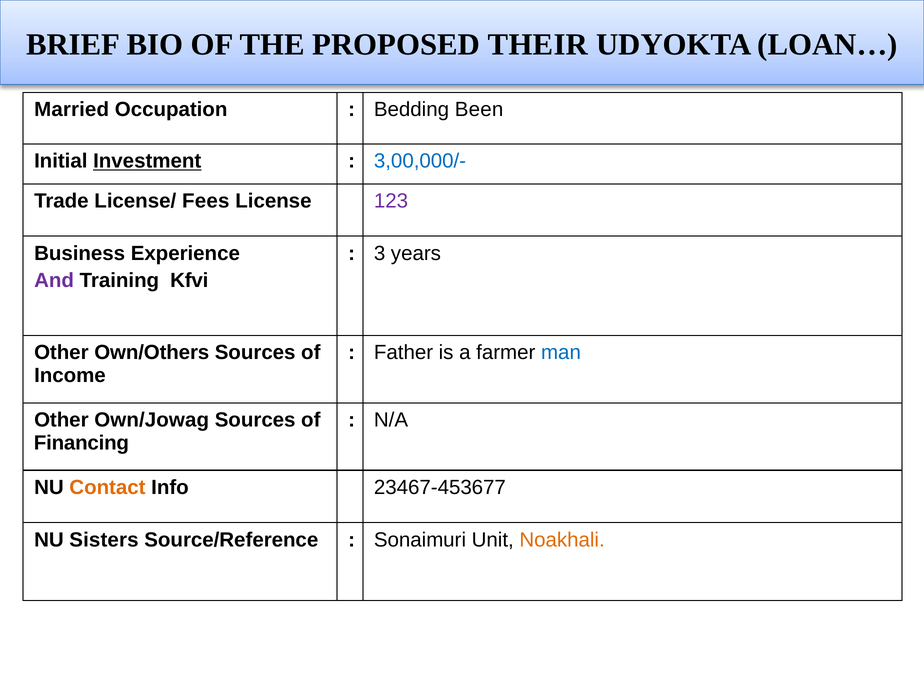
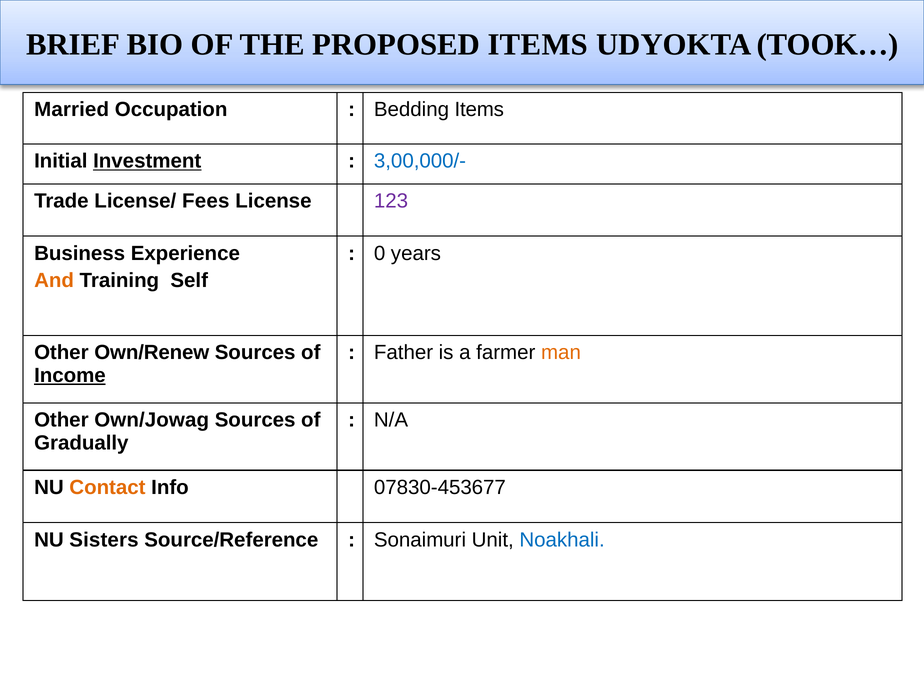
PROPOSED THEIR: THEIR -> ITEMS (538, 44)
LOAN…: LOAN… -> TOOK… (828, 44)
Bedding Been: Been -> Items (479, 110)
3: 3 -> 0 (380, 253)
And colour: purple -> orange (54, 280)
Kfvi: Kfvi -> Self (189, 280)
Own/Others: Own/Others -> Own/Renew (152, 353)
man colour: blue -> orange (561, 353)
Income underline: none -> present (70, 375)
Financing: Financing -> Gradually (81, 443)
23467-453677: 23467-453677 -> 07830-453677 (440, 487)
Noakhali colour: orange -> blue (562, 540)
